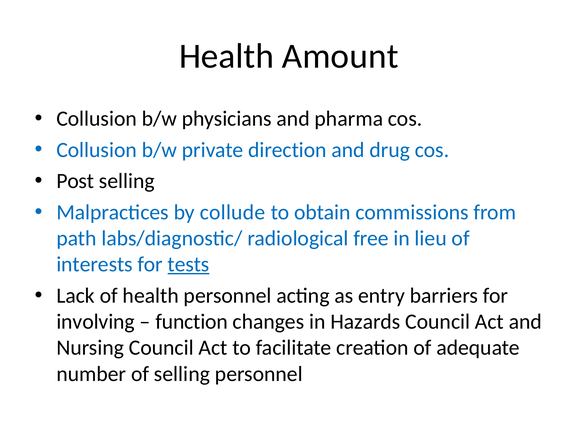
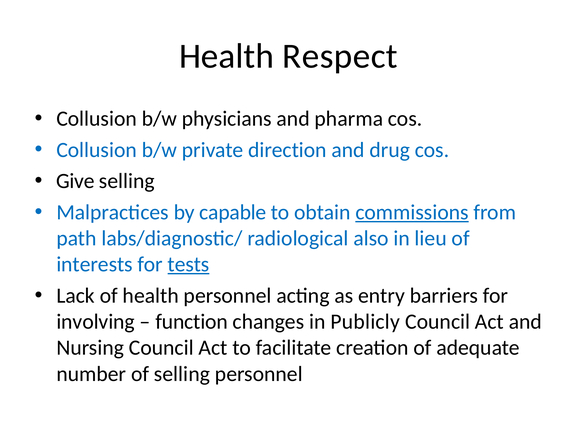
Amount: Amount -> Respect (340, 56)
Post: Post -> Give (75, 181)
collude: collude -> capable (233, 212)
commissions underline: none -> present (412, 212)
free: free -> also (371, 238)
Hazards: Hazards -> Publicly (365, 321)
